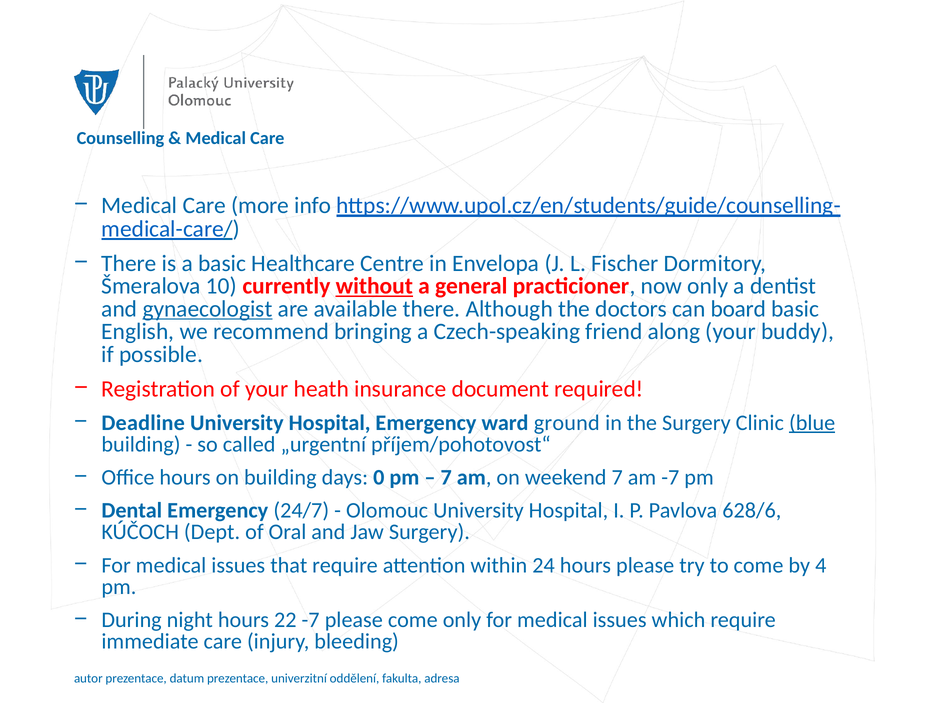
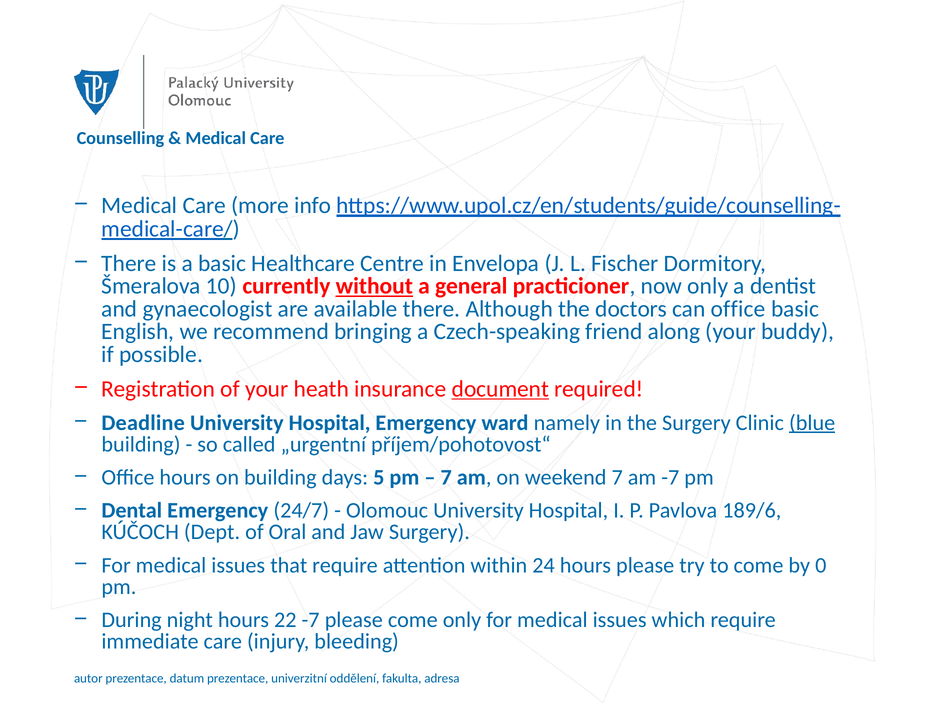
gynaecologist underline: present -> none (207, 309)
can board: board -> office (738, 309)
document underline: none -> present (500, 389)
ground: ground -> namely (567, 423)
0: 0 -> 5 (379, 477)
628/6: 628/6 -> 189/6 (752, 511)
4: 4 -> 0 (821, 565)
